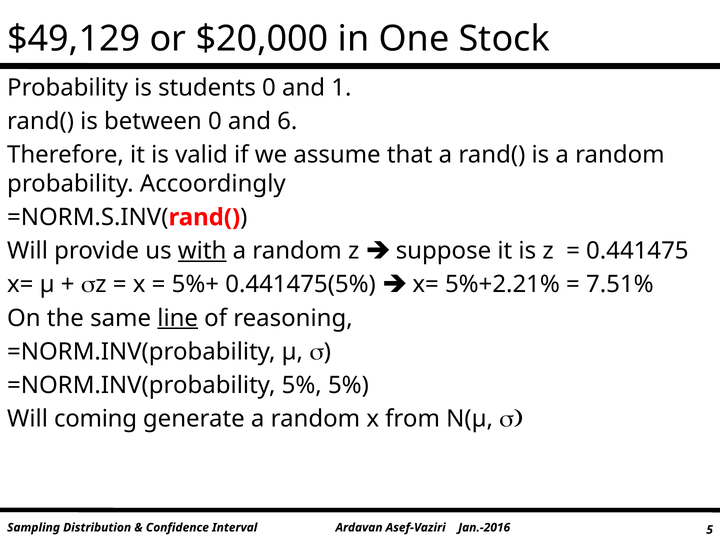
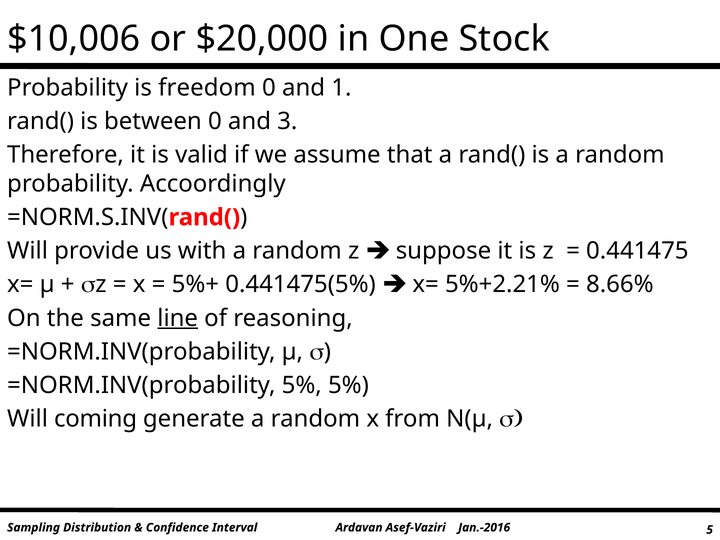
$49,129: $49,129 -> $10,006 (74, 39)
students: students -> freedom (207, 88)
6: 6 -> 3 (287, 121)
with underline: present -> none (202, 251)
7.51%: 7.51% -> 8.66% (620, 285)
